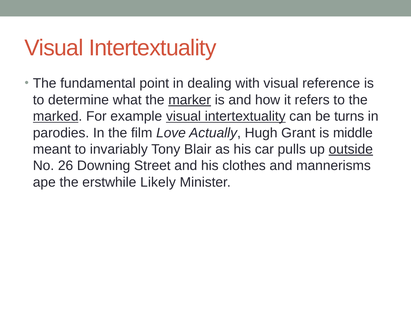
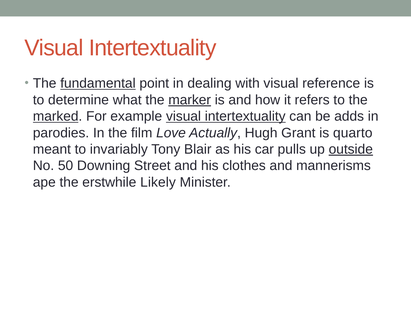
fundamental underline: none -> present (98, 83)
turns: turns -> adds (349, 116)
middle: middle -> quarto (353, 132)
26: 26 -> 50 (66, 165)
